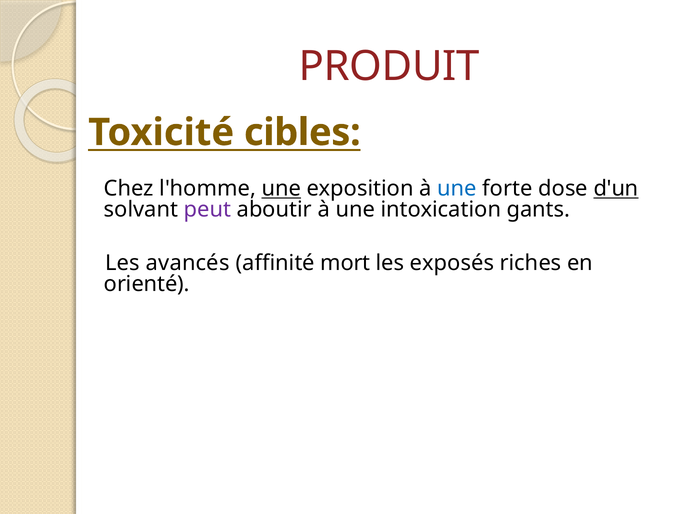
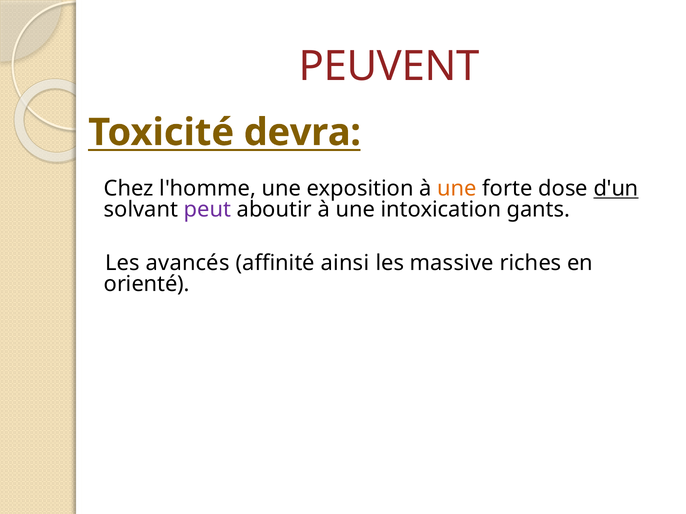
PRODUIT: PRODUIT -> PEUVENT (389, 66)
cibles: cibles -> devra (302, 133)
une underline: present -> none (281, 189)
une colour: blue -> orange (457, 189)
mort: mort -> ainsi (345, 263)
exposés: exposés -> massive (452, 263)
